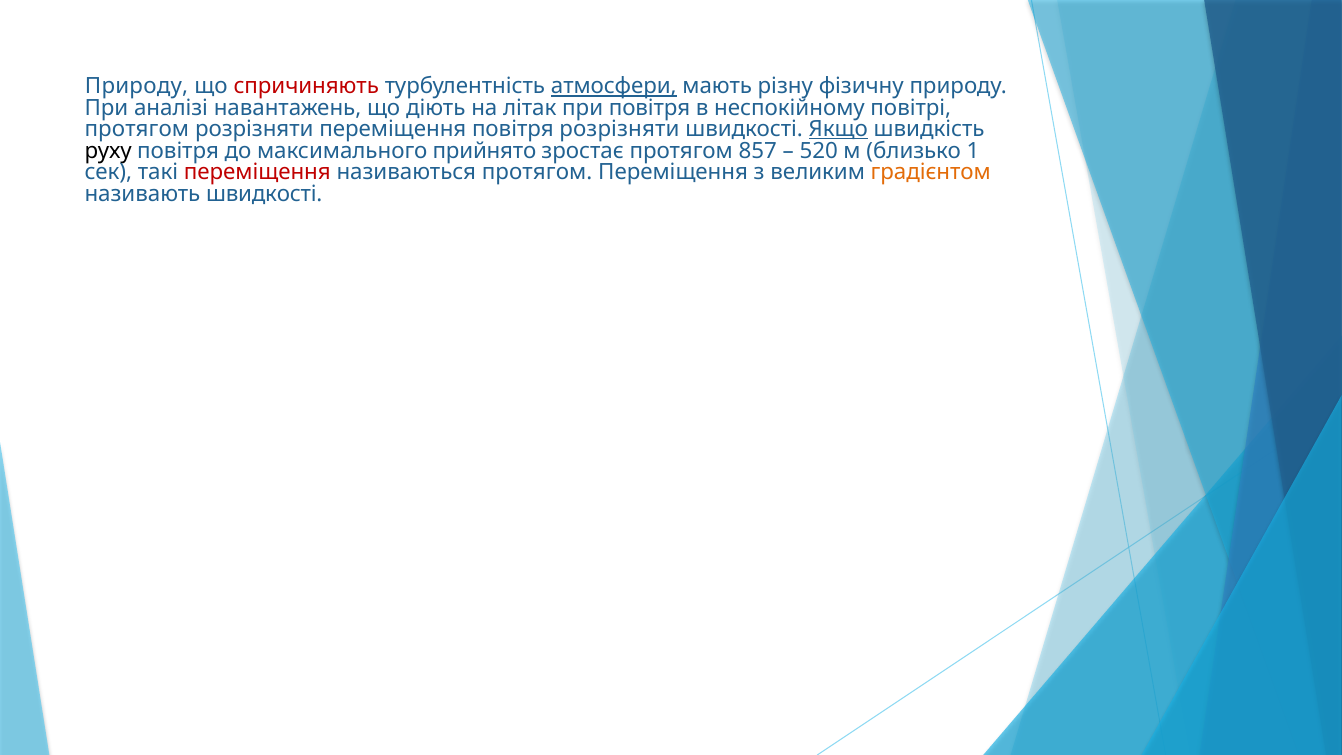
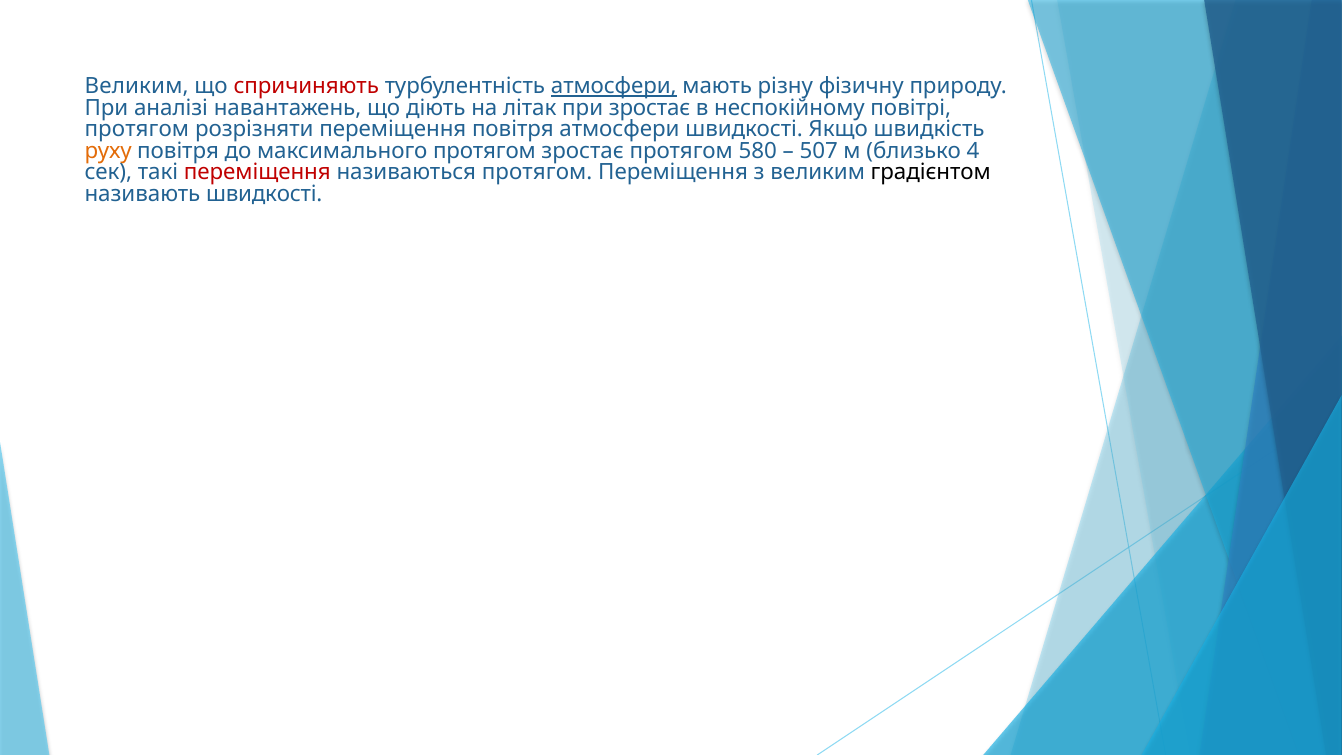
Природу: Природу -> Великим (137, 86)
при повітря: повітря -> зростає (650, 108)
повітря розрізняти: розрізняти -> атмосфери (619, 129)
Якщо underline: present -> none (838, 129)
руху colour: black -> orange (108, 151)
максимального прийнято: прийнято -> протягом (484, 151)
857: 857 -> 580 (758, 151)
520: 520 -> 507 (819, 151)
1: 1 -> 4 (973, 151)
градієнтом colour: orange -> black (931, 172)
